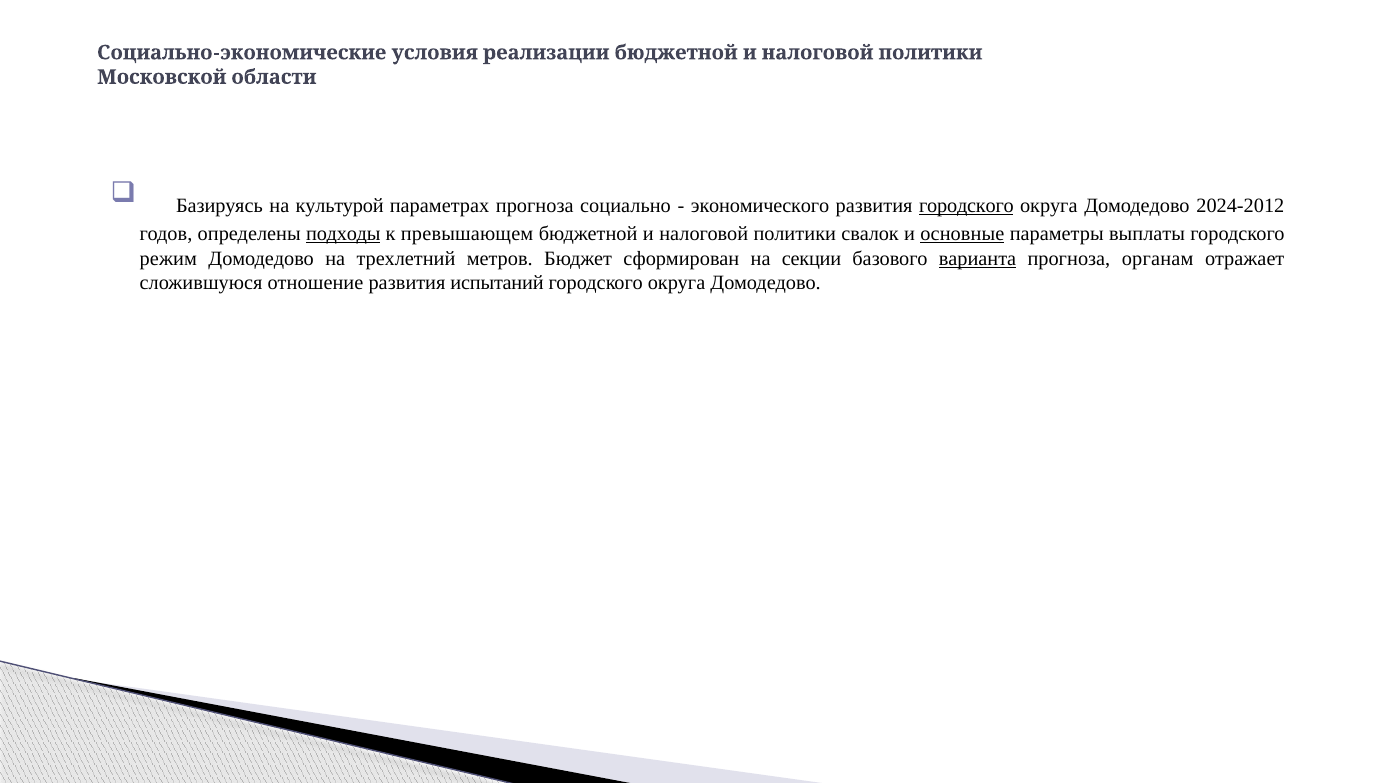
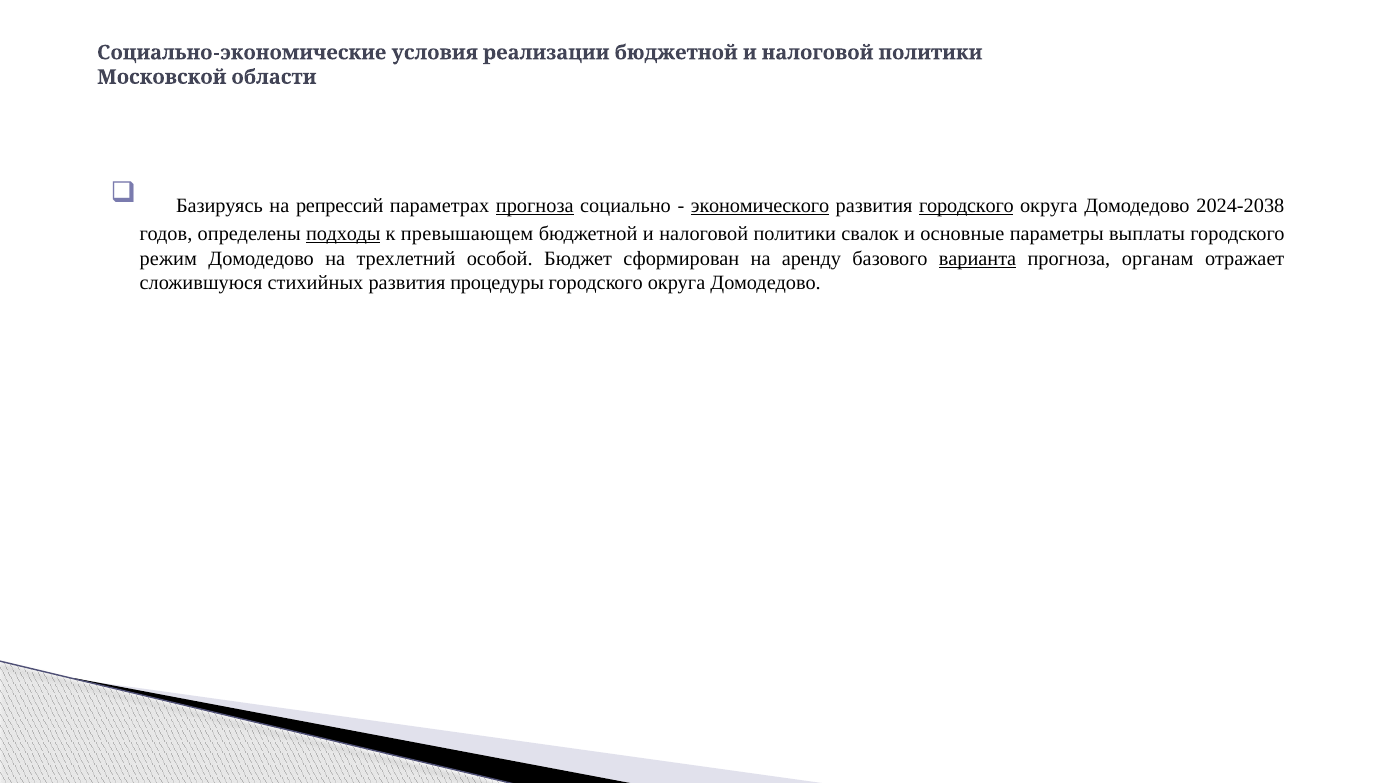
культурой: культурой -> репрессий (340, 205)
прогноза underline: none -> present (535, 205)
экономического underline: none -> present (760, 205)
2024-2012: 2024-2012 -> 2024-2038 (1240, 205)
основные underline: present -> none (962, 234)
метров: метров -> особой (500, 259)
секции: секции -> аренду (811, 259)
отношение: отношение -> стихийных (315, 283)
испытаний: испытаний -> процедуры (497, 283)
